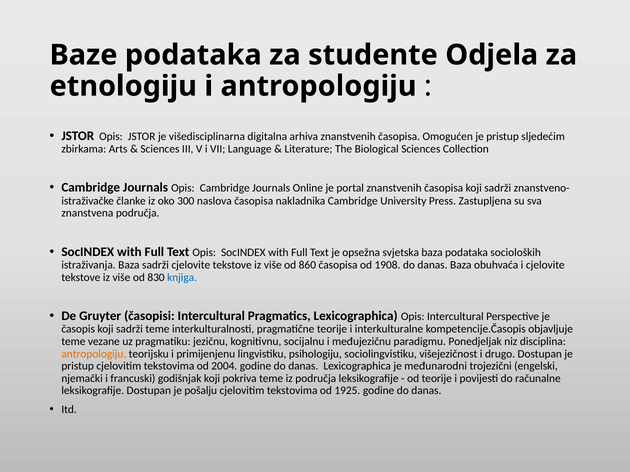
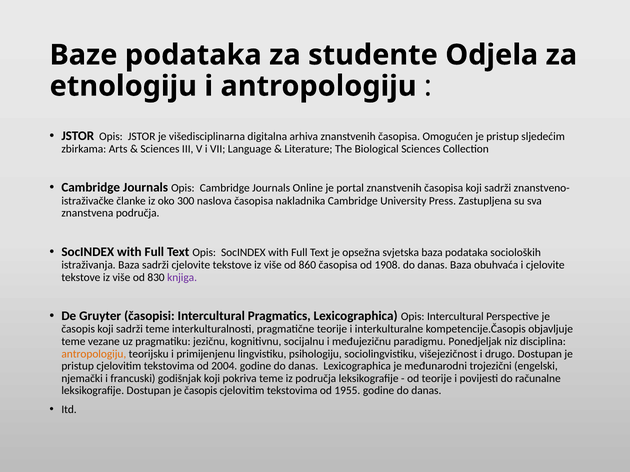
knjiga colour: blue -> purple (182, 278)
Dostupan je pošalju: pošalju -> časopis (201, 391)
1925: 1925 -> 1955 (347, 391)
